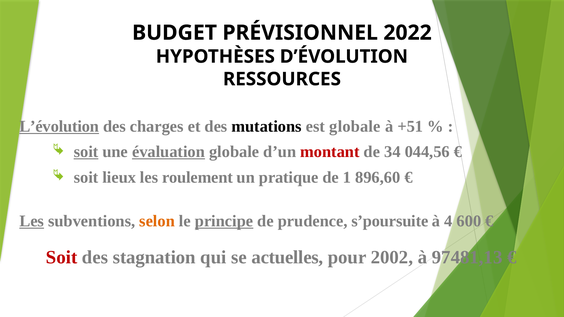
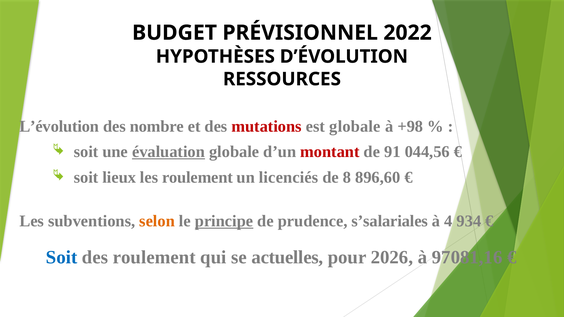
L’évolution underline: present -> none (59, 126)
charges: charges -> nombre (157, 126)
mutations colour: black -> red (267, 126)
+51: +51 -> +98 (410, 126)
soit underline: present -> none (86, 152)
34: 34 -> 91 (392, 152)
pratique: pratique -> licenciés (289, 178)
1: 1 -> 8 (347, 178)
Les underline: present -> none (32, 221)
s’poursuite: s’poursuite -> s’salariales (390, 221)
600: 600 -> 934 (469, 221)
Soit colour: red -> blue (62, 258)
des stagnation: stagnation -> roulement (154, 258)
2002: 2002 -> 2026 (392, 258)
97481,13: 97481,13 -> 97081,16 (467, 258)
